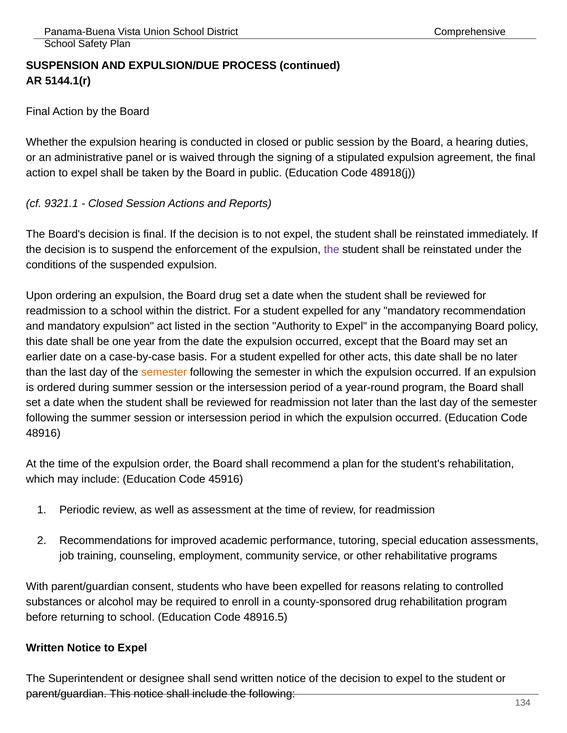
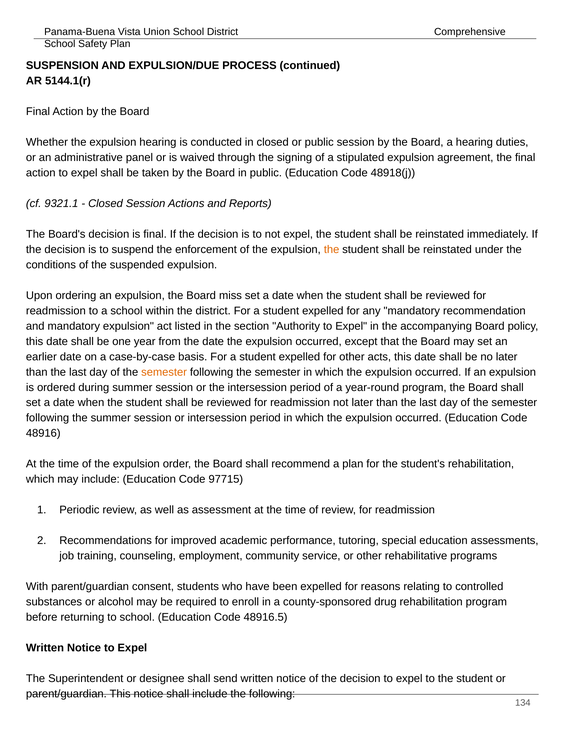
the colour: purple -> orange (332, 250)
Board drug: drug -> miss (230, 296)
45916: 45916 -> 97715 (226, 480)
